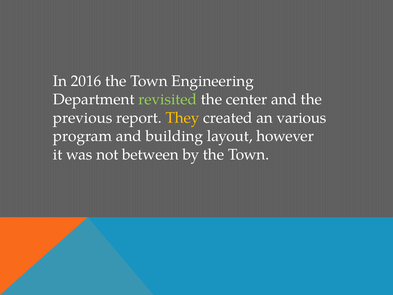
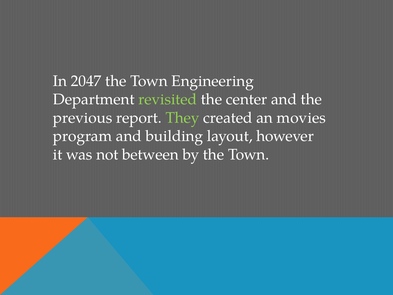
2016: 2016 -> 2047 (86, 81)
They colour: yellow -> light green (183, 118)
various: various -> movies (301, 118)
